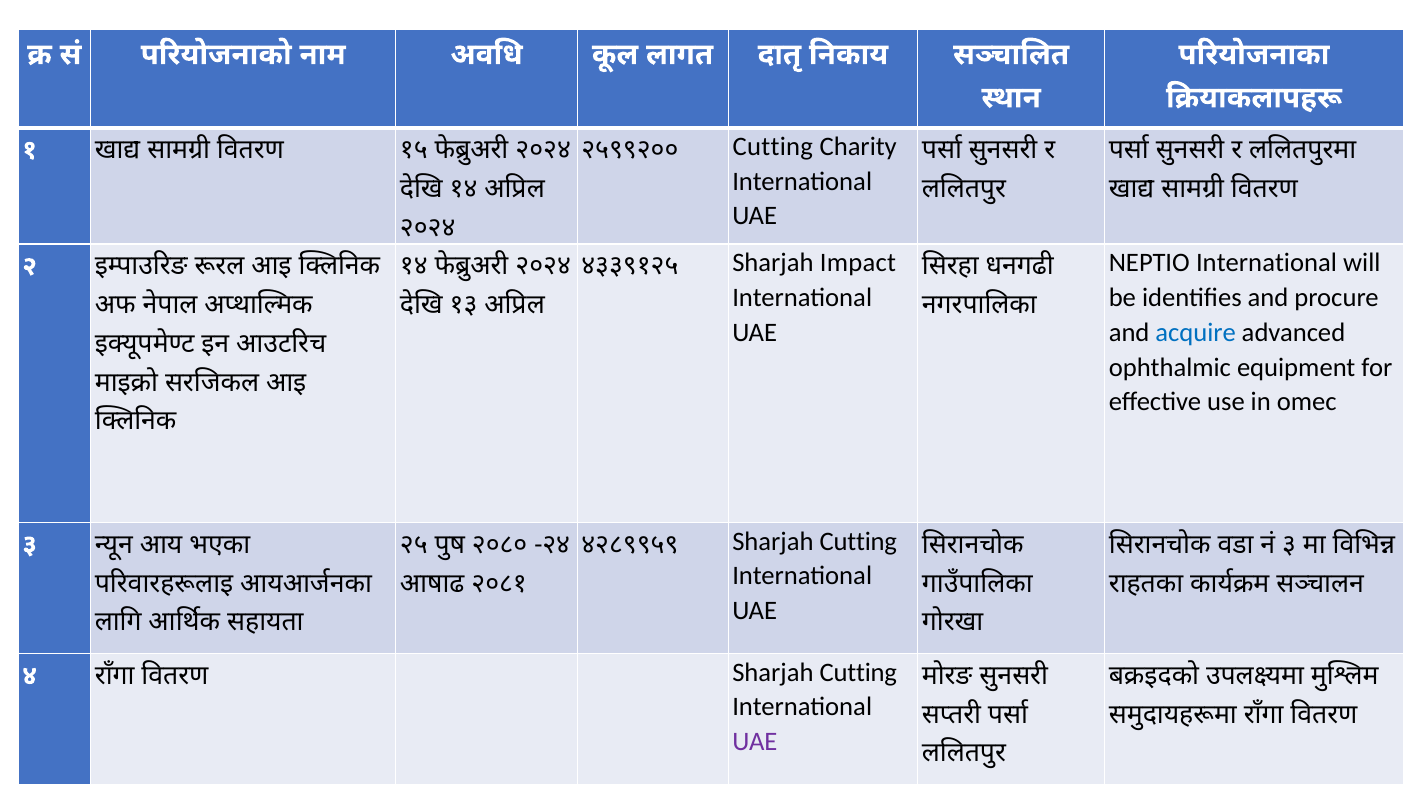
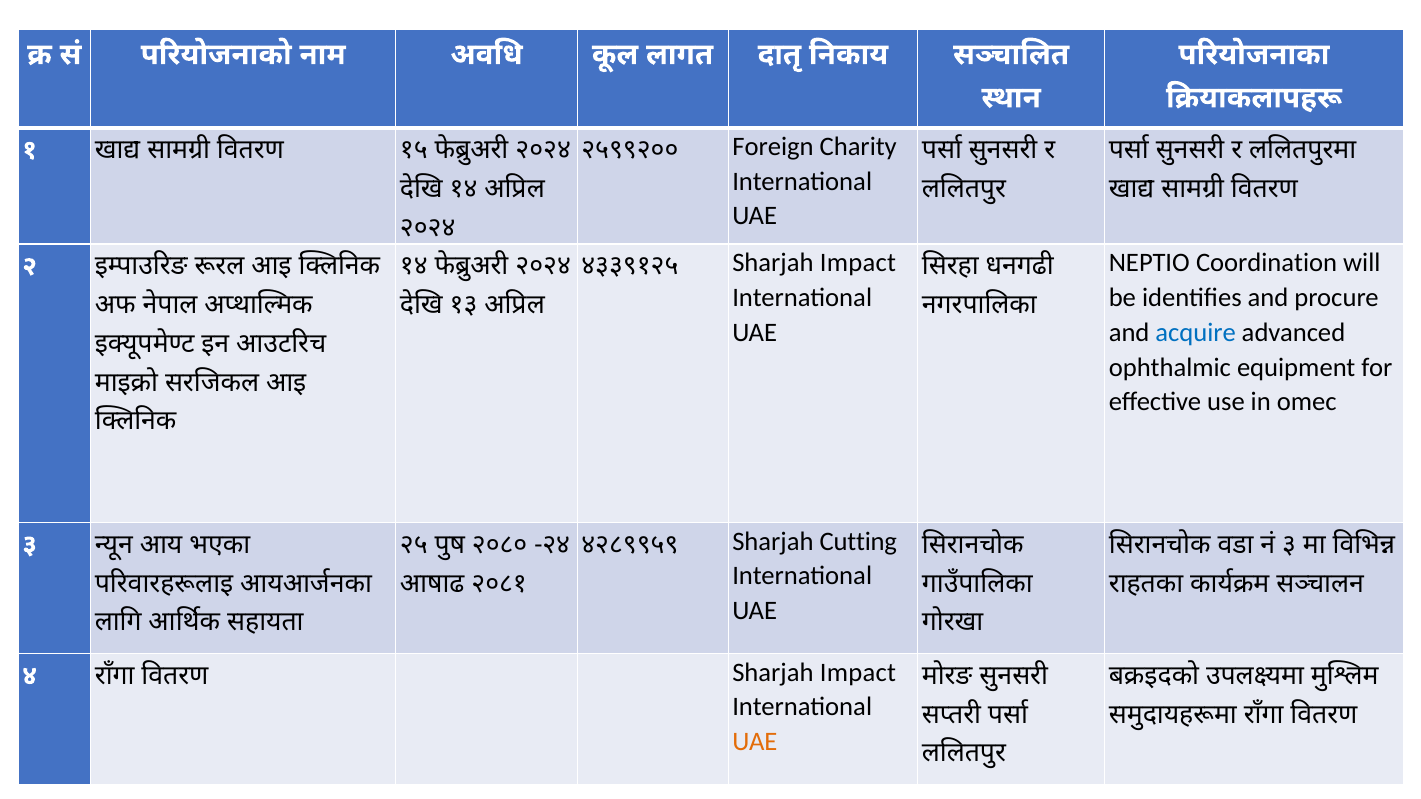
Cutting: Cutting -> Foreign (773, 147)
NEPTIO International: International -> Coordination (1267, 263)
Cutting: Cutting -> Impact (858, 673)
UAE colour: purple -> orange (755, 742)
